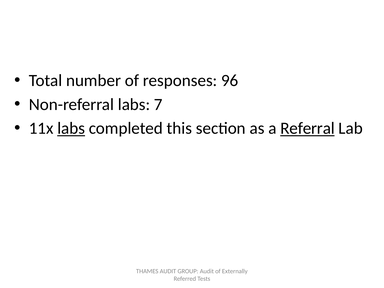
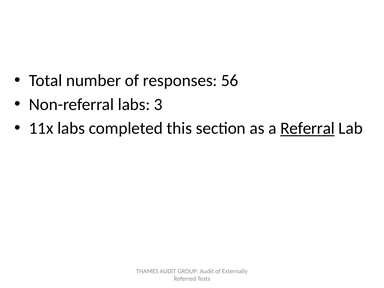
96: 96 -> 56 (230, 81)
7: 7 -> 3 (158, 104)
labs underline: present -> none (71, 128)
